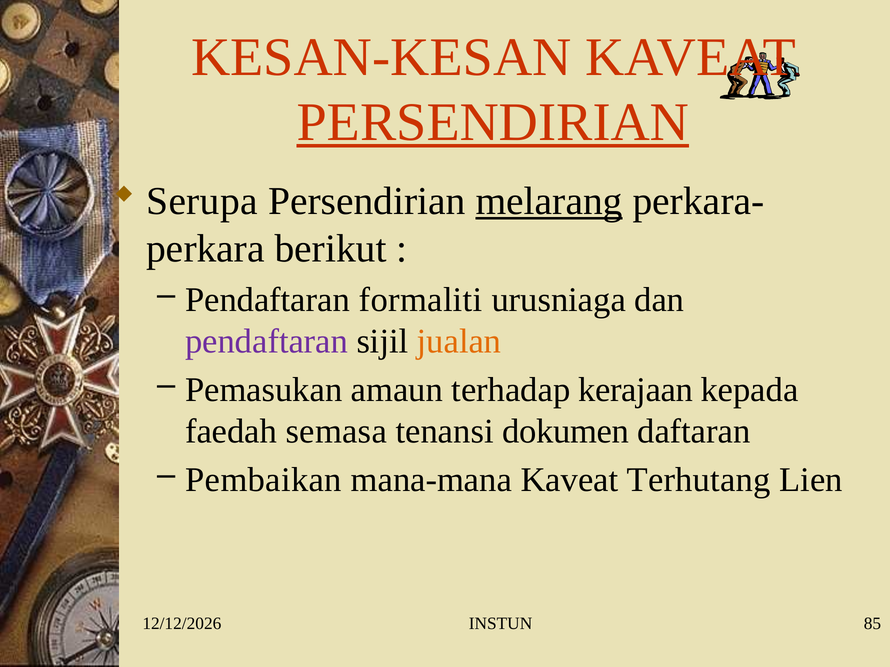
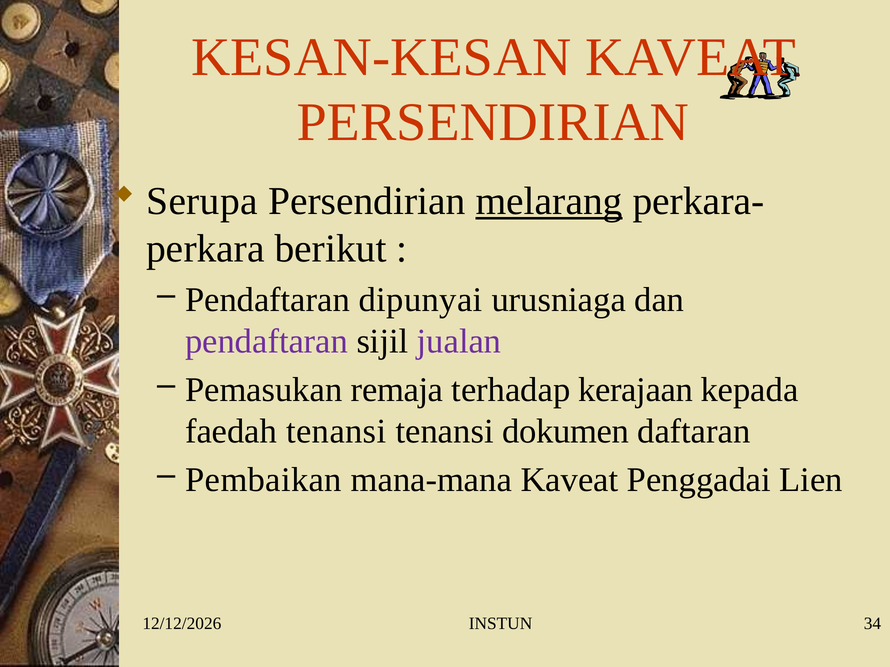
PERSENDIRIAN underline: present -> none (493, 122)
formaliti: formaliti -> dipunyai (421, 300)
jualan colour: orange -> purple (459, 342)
amaun: amaun -> remaja (397, 390)
faedah semasa: semasa -> tenansi (336, 432)
Terhutang: Terhutang -> Penggadai (699, 480)
85: 85 -> 34 (872, 624)
